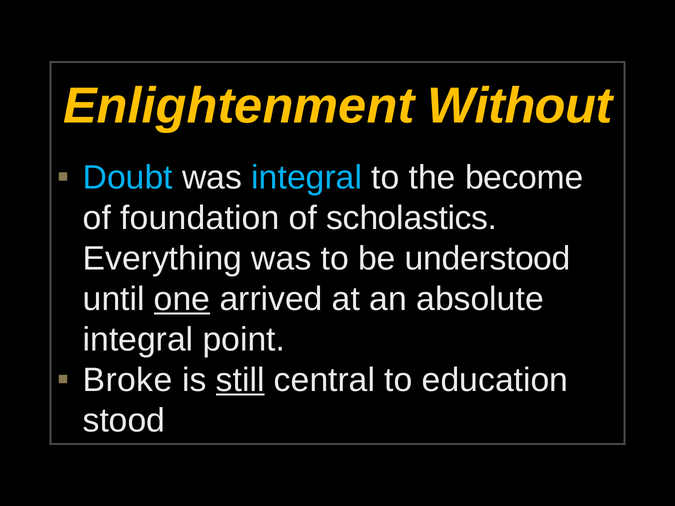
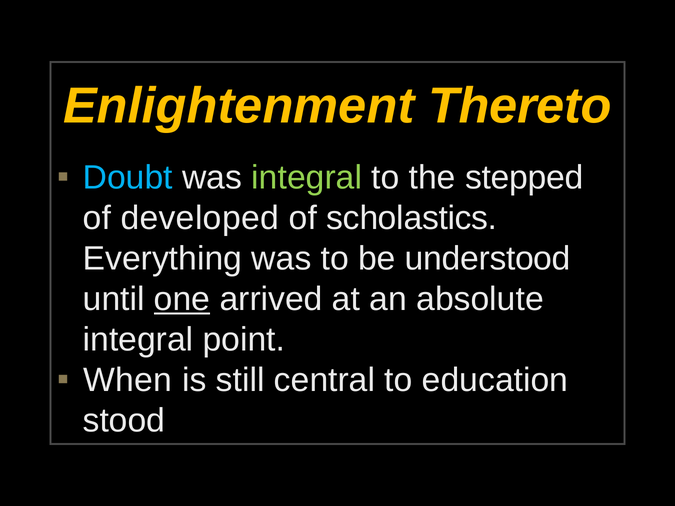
Without: Without -> Thereto (520, 106)
integral colour: light blue -> light green (307, 178)
become: become -> stepped (524, 178)
foundation: foundation -> developed (200, 218)
Broke: Broke -> When (128, 380)
still underline: present -> none (240, 380)
